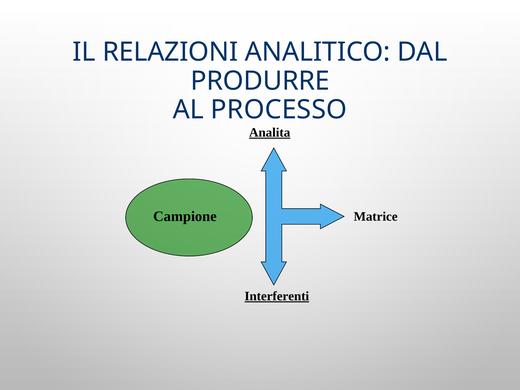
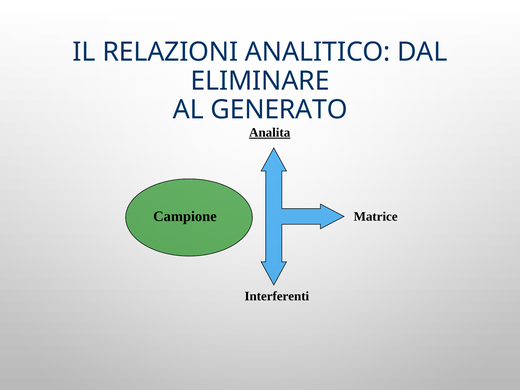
PRODURRE: PRODURRE -> ELIMINARE (260, 81)
PROCESSO: PROCESSO -> GENERATO (279, 110)
Interferenti underline: present -> none (277, 296)
